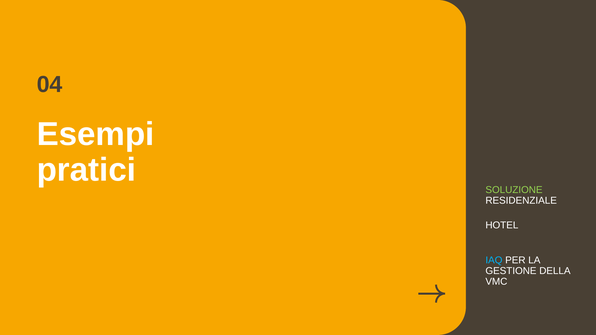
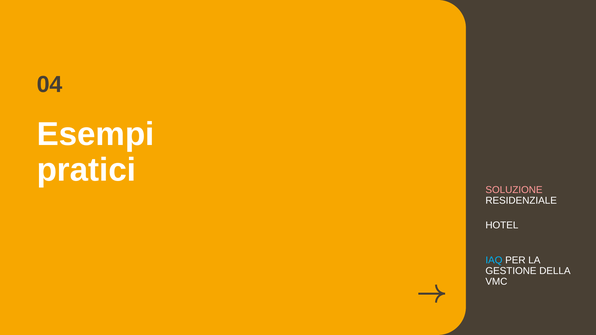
SOLUZIONE colour: light green -> pink (514, 190)
